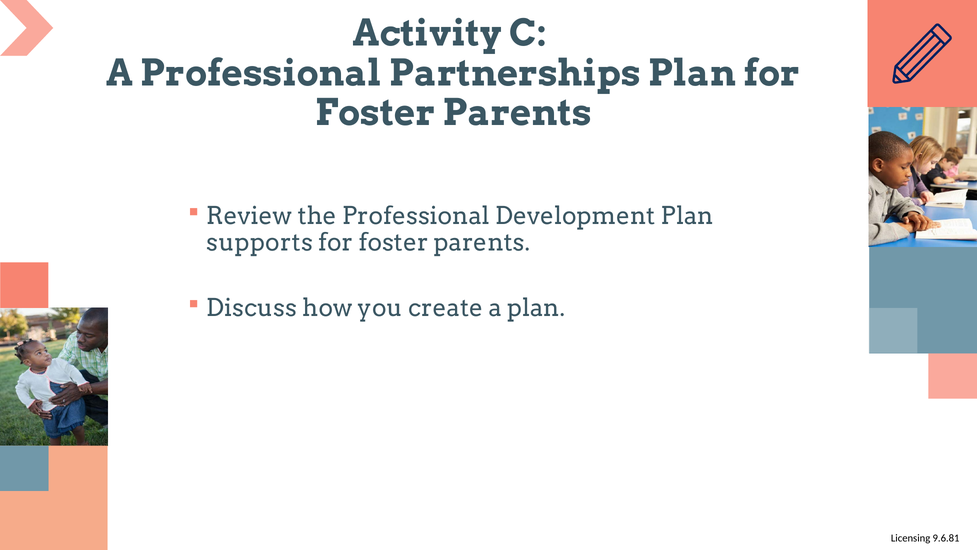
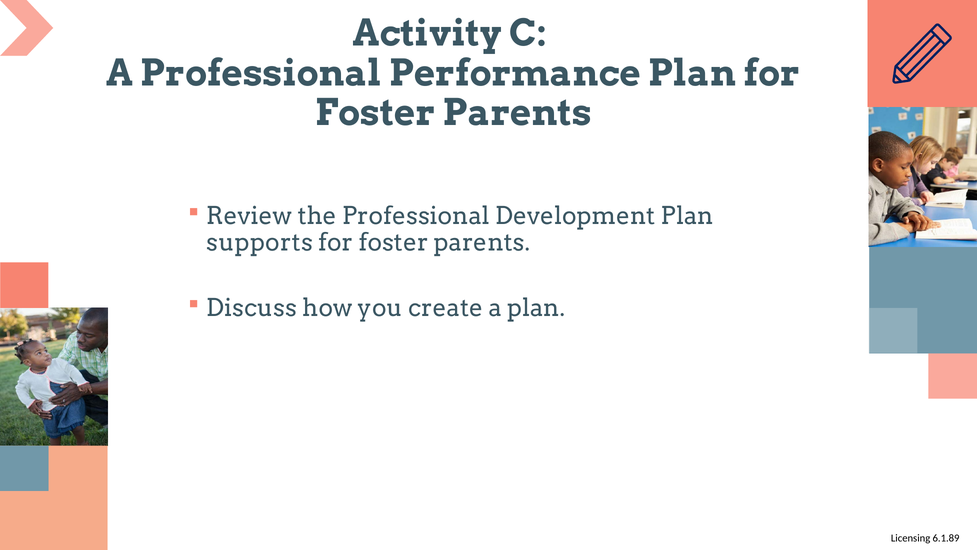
Partnerships: Partnerships -> Performance (515, 73)
9.6.81: 9.6.81 -> 6.1.89 (946, 538)
